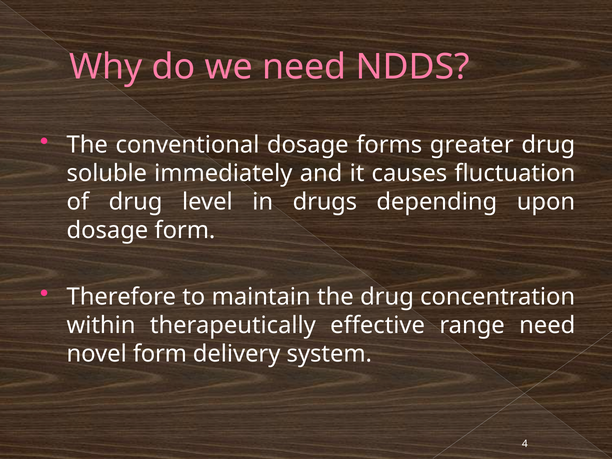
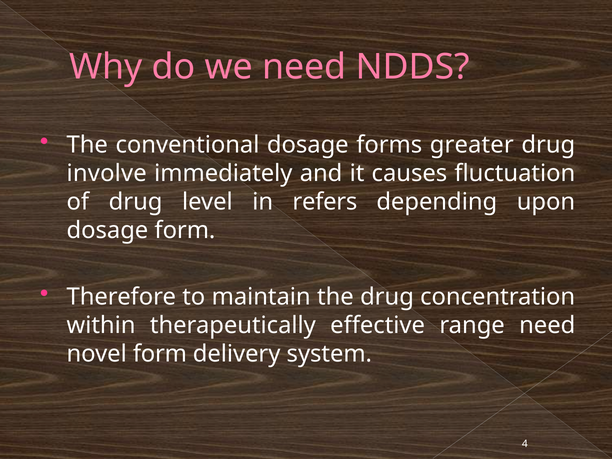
soluble: soluble -> involve (107, 173)
drugs: drugs -> refers (325, 202)
